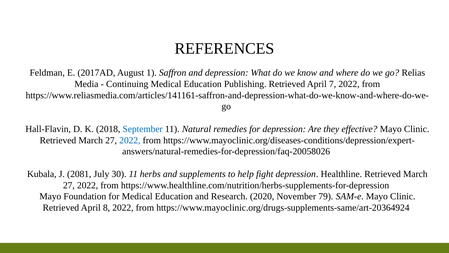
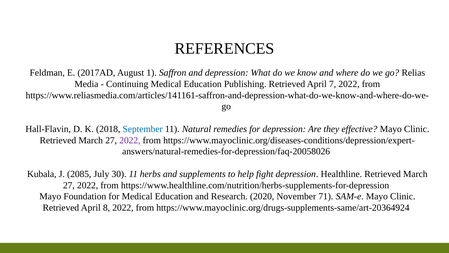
2022 colour: blue -> purple (130, 140)
2081: 2081 -> 2085 (79, 174)
79: 79 -> 71 (326, 196)
